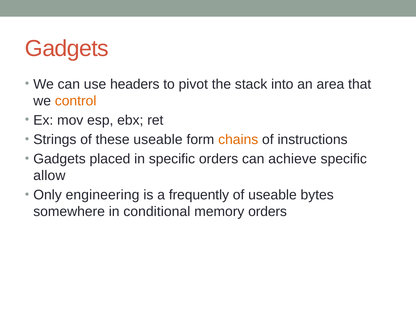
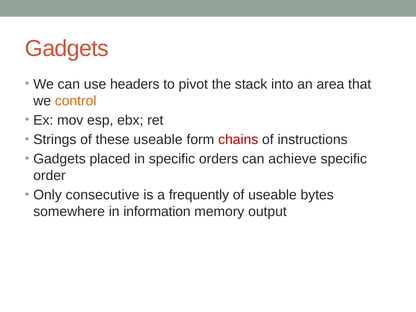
chains colour: orange -> red (238, 140)
allow: allow -> order (49, 176)
engineering: engineering -> consecutive (103, 195)
conditional: conditional -> information (157, 212)
memory orders: orders -> output (267, 212)
